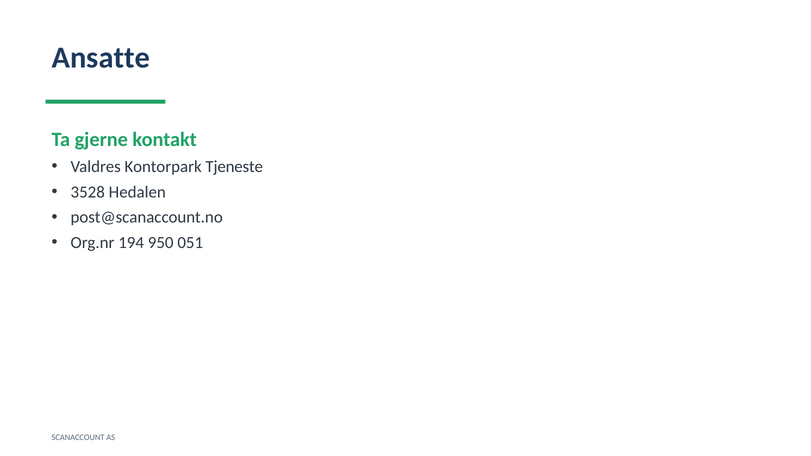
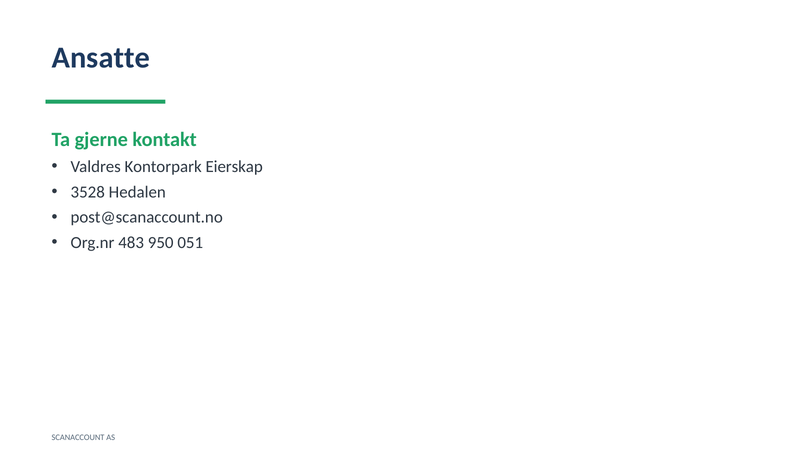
Tjeneste: Tjeneste -> Eierskap (234, 167)
194: 194 -> 483 (131, 243)
